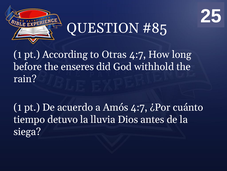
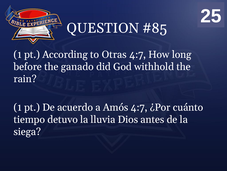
enseres: enseres -> ganado (77, 67)
